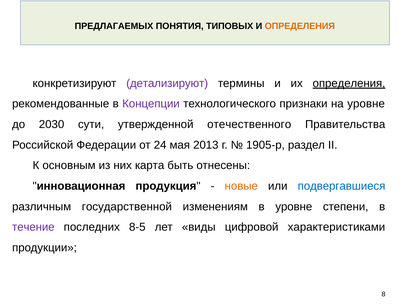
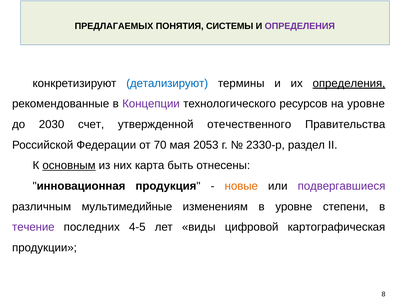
ТИПОВЫХ: ТИПОВЫХ -> СИСТЕМЫ (230, 26)
ОПРЕДЕЛЕНИЯ colour: orange -> purple (300, 26)
детализируют colour: purple -> blue (167, 83)
признаки: признаки -> ресурсов (304, 104)
сути: сути -> счет (91, 124)
24: 24 -> 70 (160, 145)
2013: 2013 -> 2053 (206, 145)
1905-р: 1905-р -> 2330-р (265, 145)
основным underline: none -> present (69, 165)
подвергавшиеся colour: blue -> purple (342, 186)
государственной: государственной -> мультимедийные (127, 206)
8-5: 8-5 -> 4-5 (137, 227)
характеристиками: характеристиками -> картографическая (336, 227)
